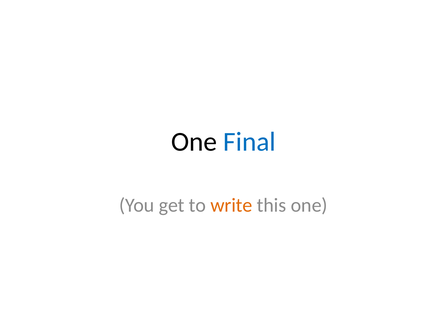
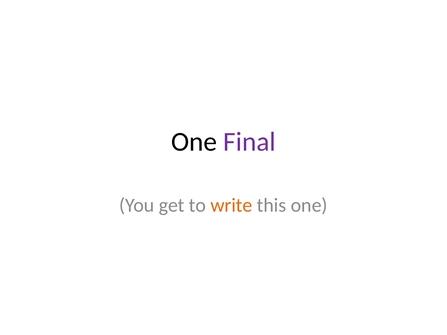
Final colour: blue -> purple (249, 142)
